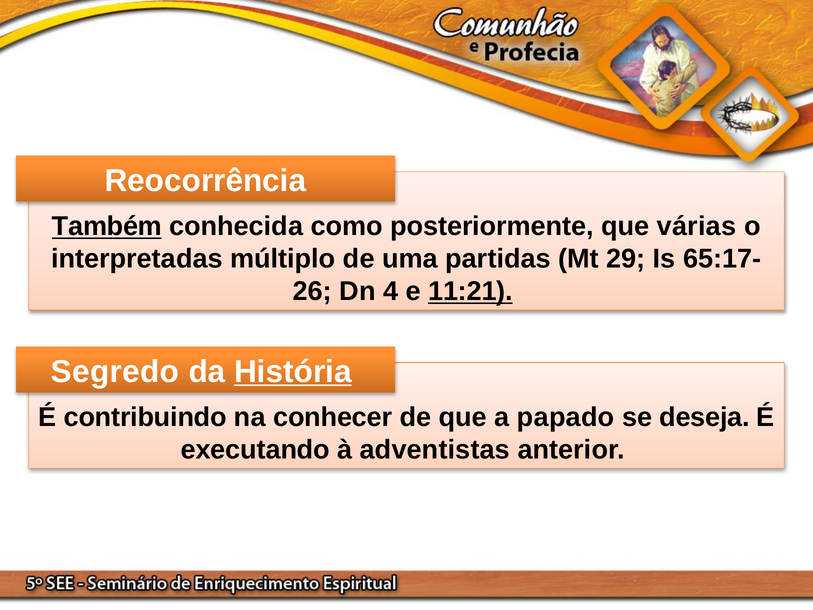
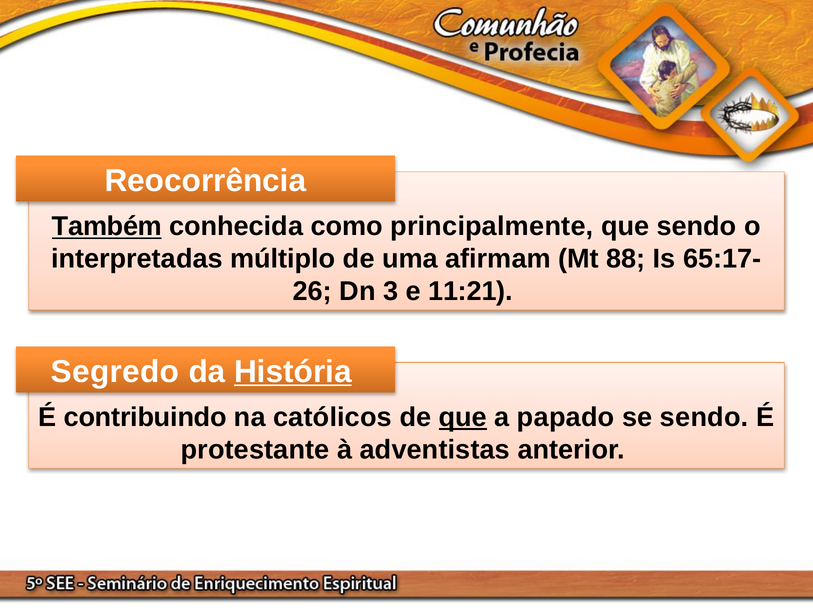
posteriormente: posteriormente -> principalmente (492, 226)
que várias: várias -> sendo (697, 226)
partidas: partidas -> afirmam (498, 259)
29: 29 -> 88 (626, 259)
4: 4 -> 3 (391, 291)
11:21 underline: present -> none (470, 291)
conhecer: conhecer -> católicos (333, 417)
que underline: none -> present (463, 417)
se deseja: deseja -> sendo (704, 417)
executando: executando -> protestante (255, 450)
